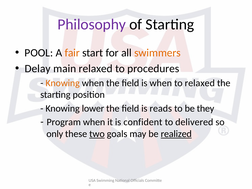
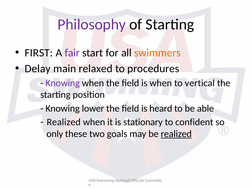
POOL: POOL -> FIRST (39, 53)
fair colour: orange -> purple (72, 53)
Knowing colour: orange -> purple (63, 83)
to relaxed: relaxed -> vertical (200, 83)
reads: reads -> heard (161, 108)
they: they -> able (205, 108)
Program: Program -> Realized (64, 122)
confident: confident -> stationary (143, 122)
delivered: delivered -> confident (194, 122)
two underline: present -> none (97, 134)
